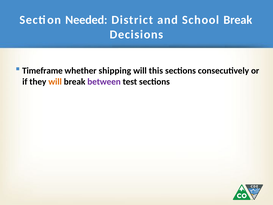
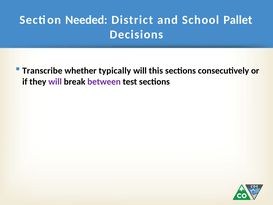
School Break: Break -> Pallet (238, 20)
Timeframe: Timeframe -> Transcribe (42, 71)
shipping: shipping -> typically (115, 71)
will colour: orange -> purple (55, 82)
